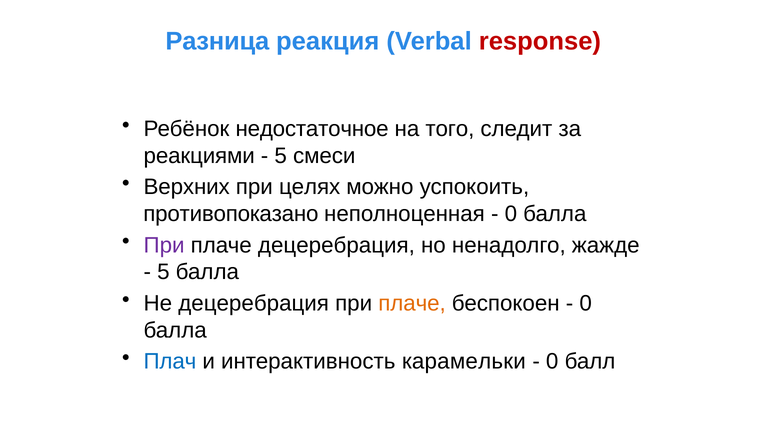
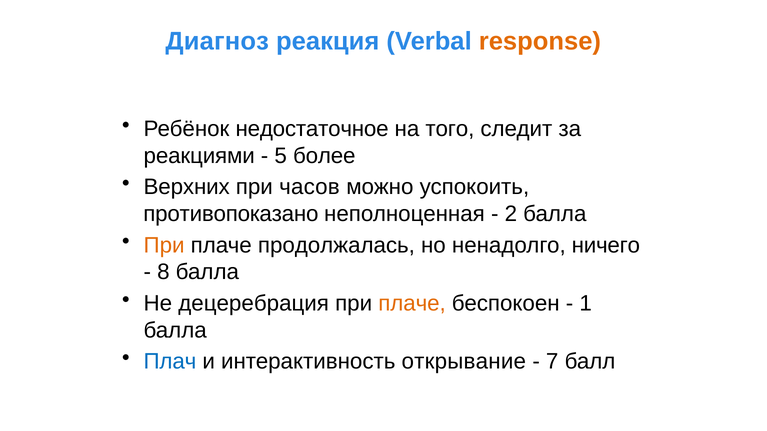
Разница: Разница -> Диагноз (217, 41)
response colour: red -> orange (540, 41)
смеси: смеси -> более (324, 156)
целях: целях -> часов (309, 187)
0: 0 -> 2 (511, 214)
При colour: purple -> orange (164, 245)
плаче децеребрация: децеребрация -> продолжалась (336, 245)
жажде: жажде -> ничего (606, 245)
5: 5 -> 8 (163, 272)
0: 0 -> 1 (586, 304)
карамельки: карамельки -> открывание (464, 362)
0: 0 -> 7 (552, 362)
